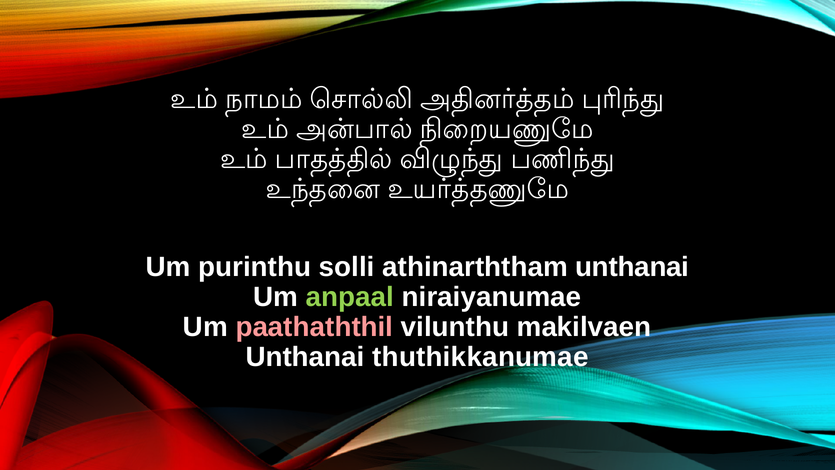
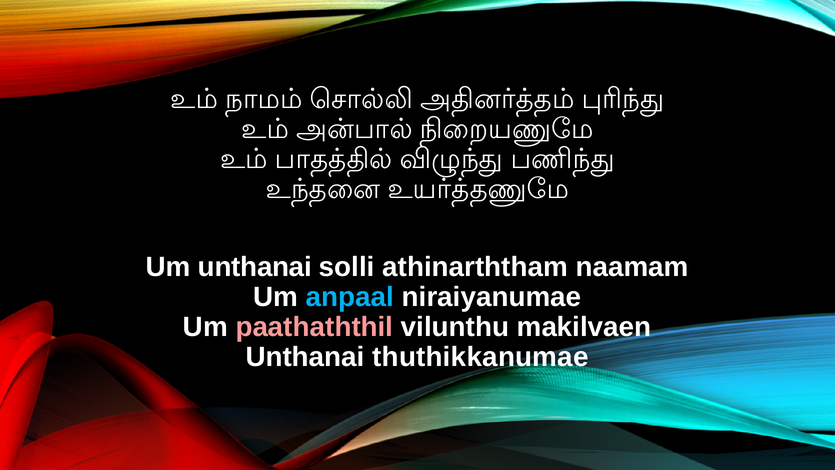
Um purinthu: purinthu -> unthanai (255, 267)
athinarththam unthanai: unthanai -> naamam (632, 267)
anpaal colour: light green -> light blue (350, 297)
